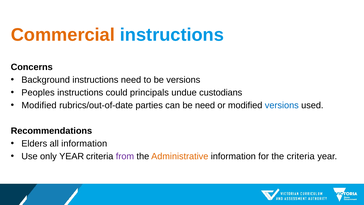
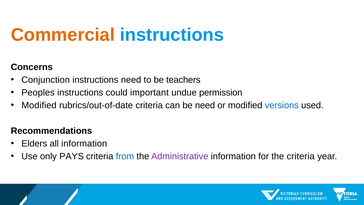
Background: Background -> Conjunction (46, 80)
be versions: versions -> teachers (183, 80)
principals: principals -> important (149, 93)
custodians: custodians -> permission (221, 93)
rubrics/out-of-date parties: parties -> criteria (149, 105)
only YEAR: YEAR -> PAYS (72, 156)
from colour: purple -> blue (125, 156)
Administrative colour: orange -> purple (180, 156)
